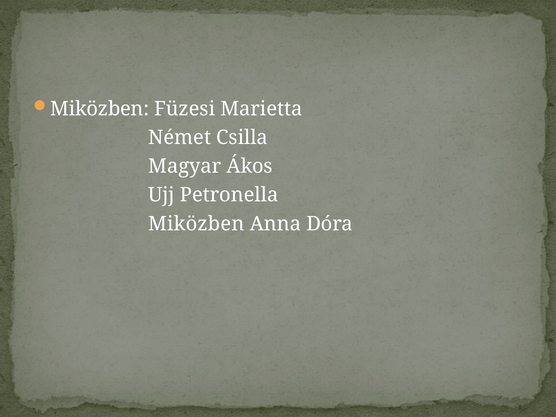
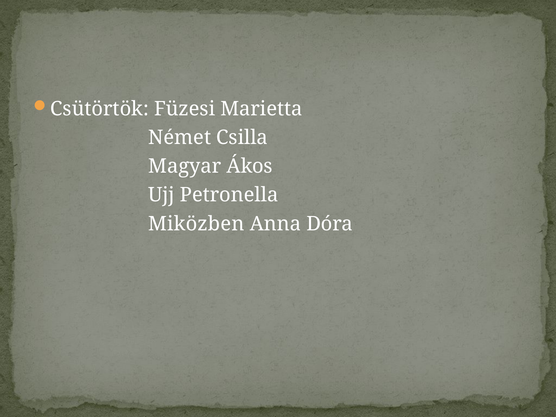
Miközben: Miközben -> Csütörtök (100, 109)
